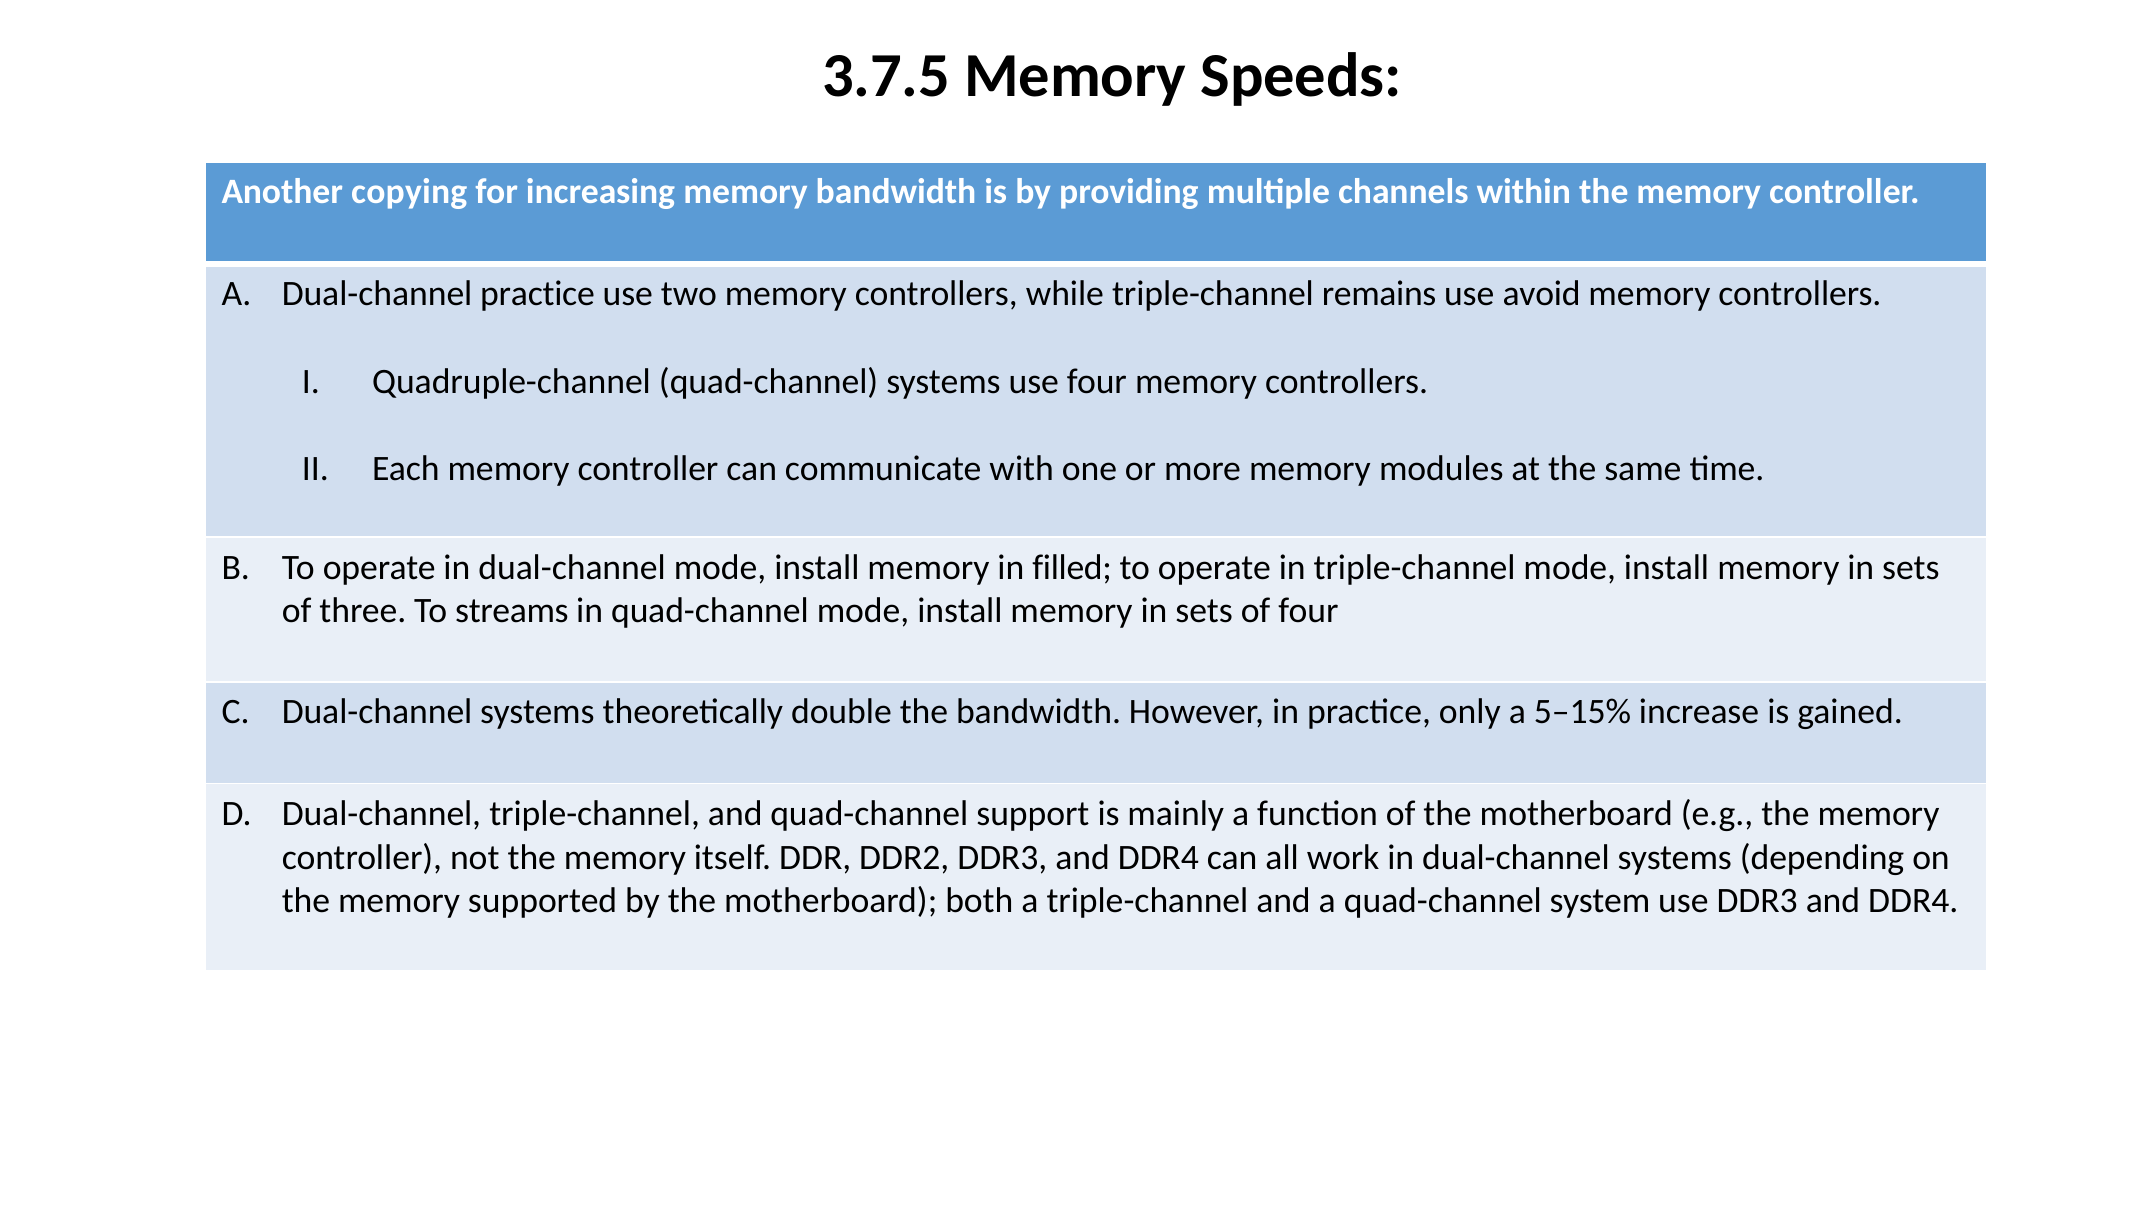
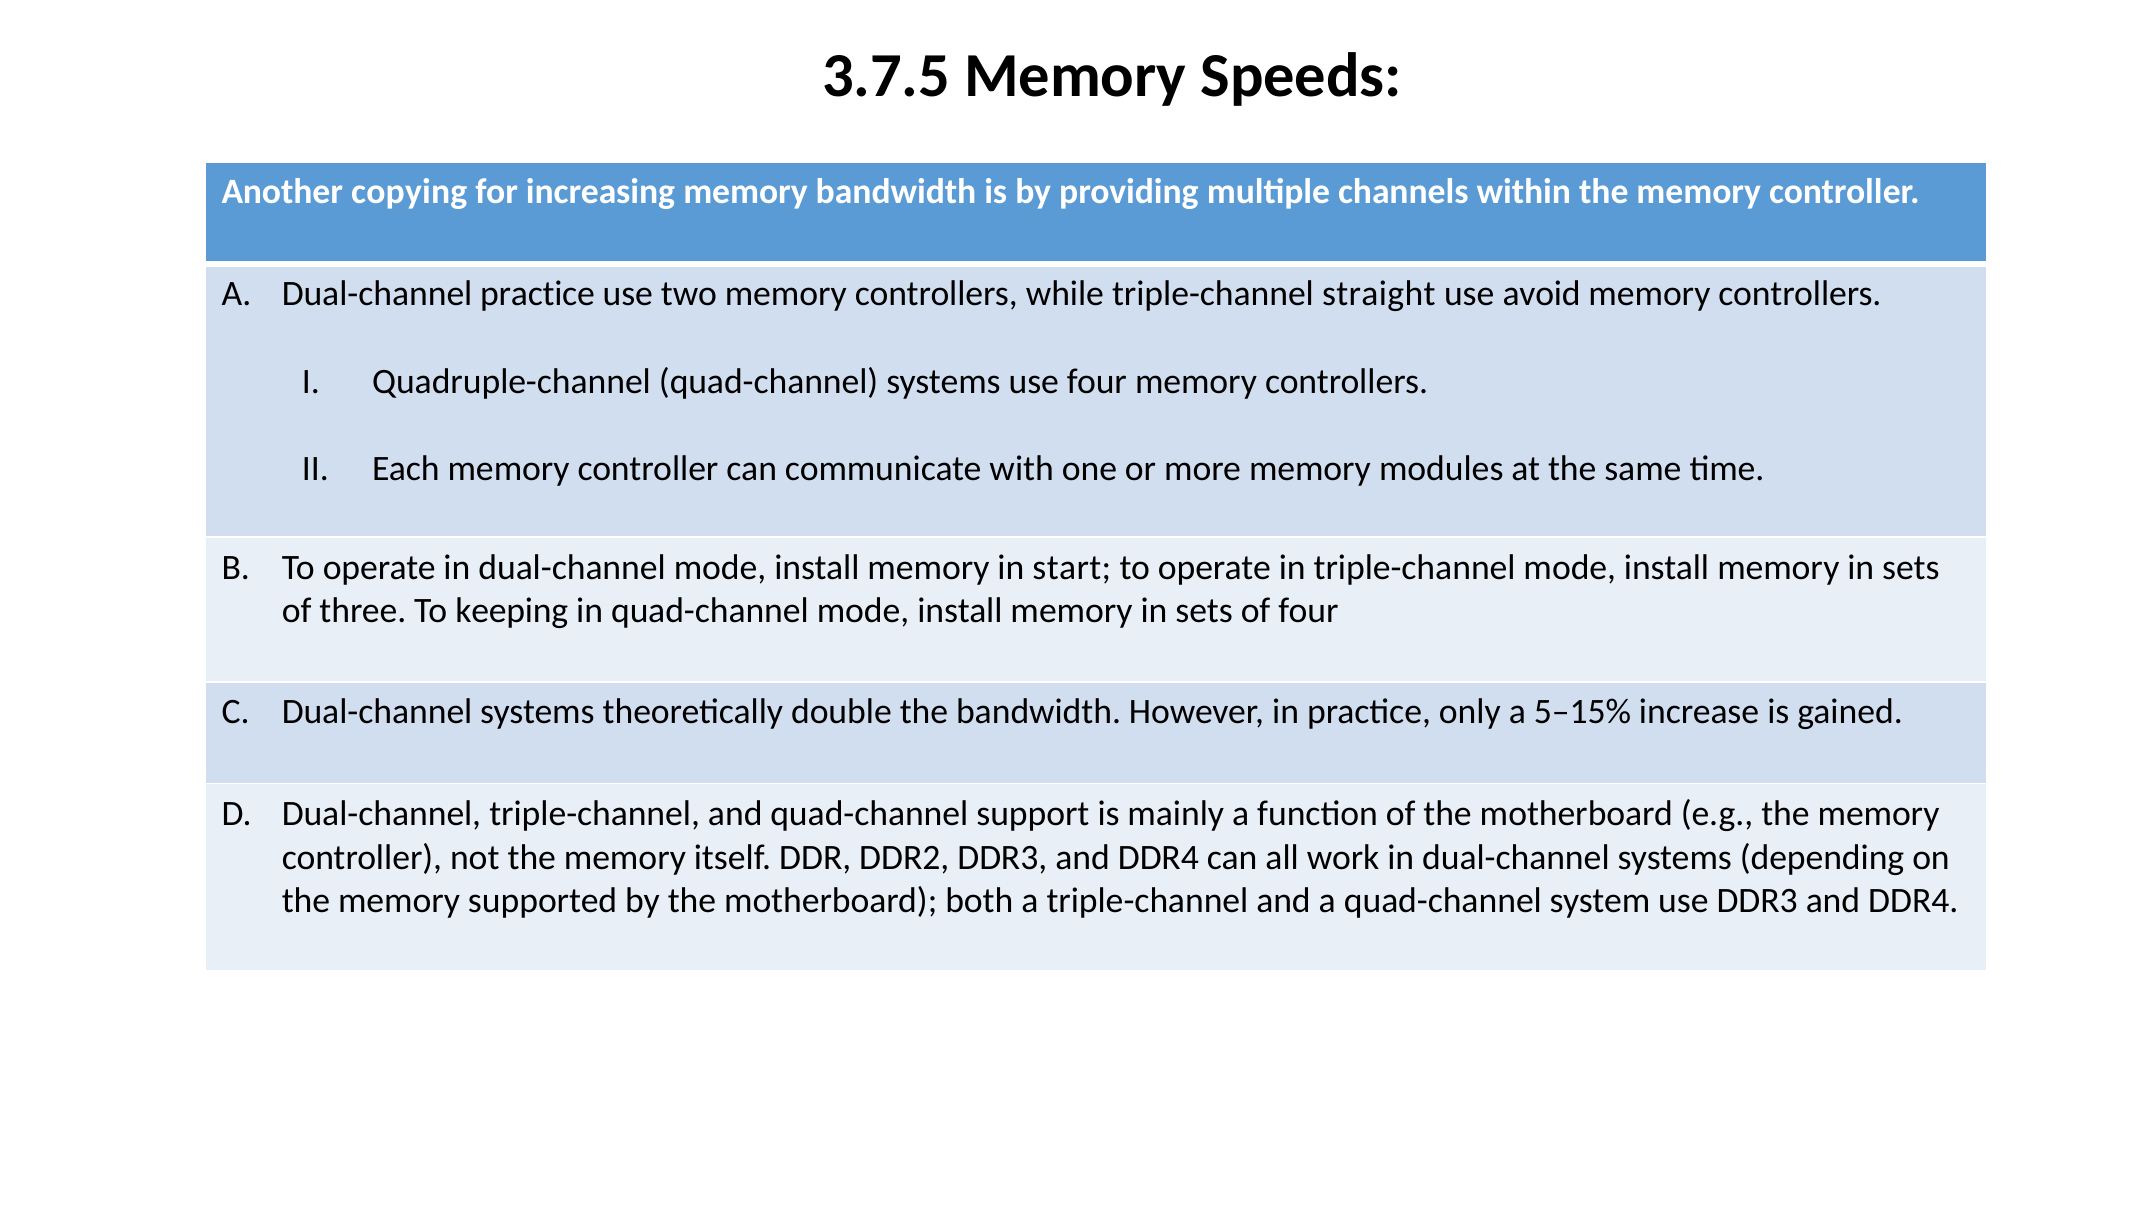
remains: remains -> straight (1379, 294)
filled: filled -> start (1072, 567)
streams: streams -> keeping (512, 611)
